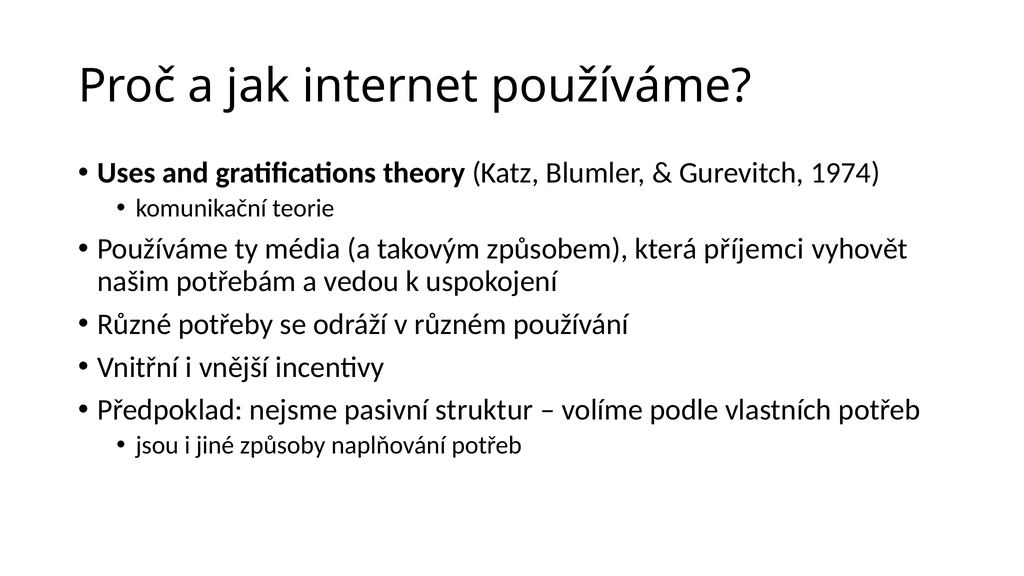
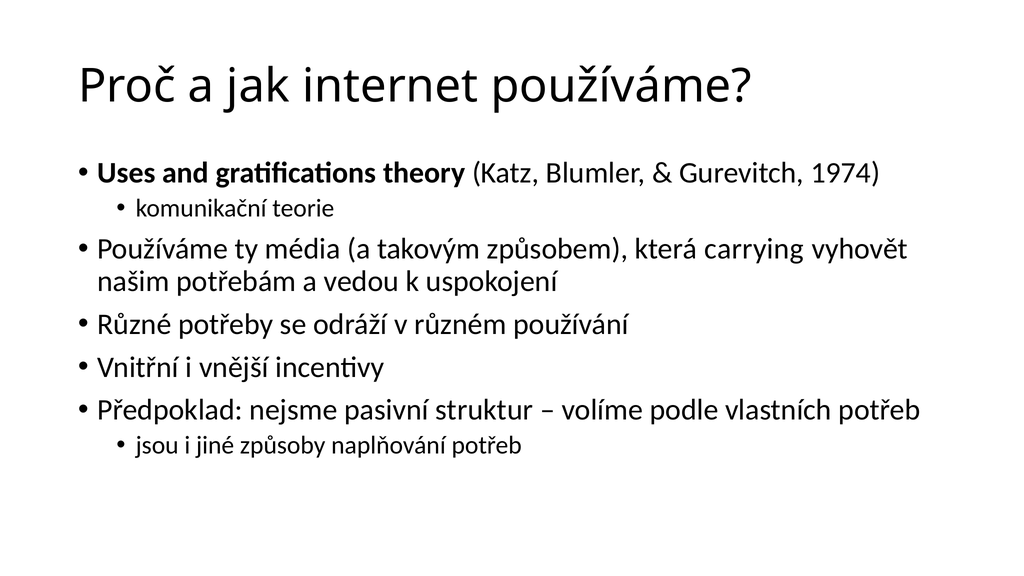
příjemci: příjemci -> carrying (754, 249)
